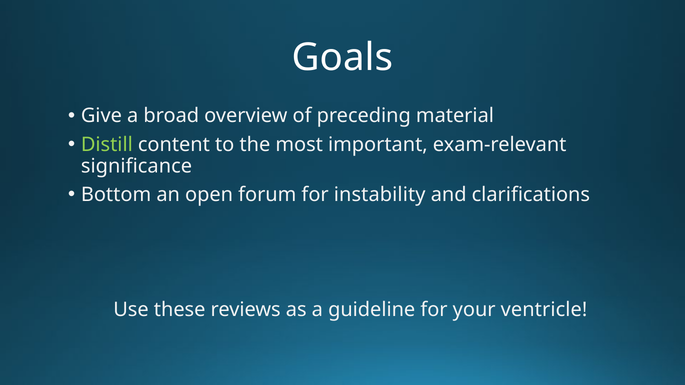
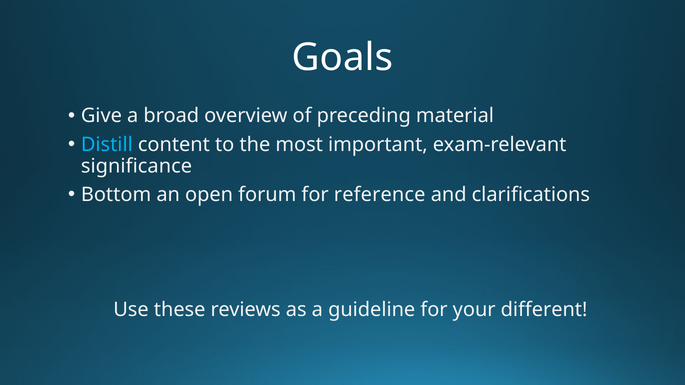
Distill colour: light green -> light blue (107, 145)
instability: instability -> reference (380, 195)
ventricle: ventricle -> different (544, 310)
